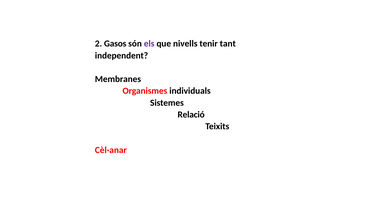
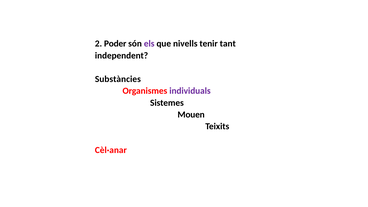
Gasos: Gasos -> Poder (115, 44)
Membranes: Membranes -> Substàncies (118, 79)
individuals colour: black -> purple (190, 91)
Relació: Relació -> Mouen (191, 115)
